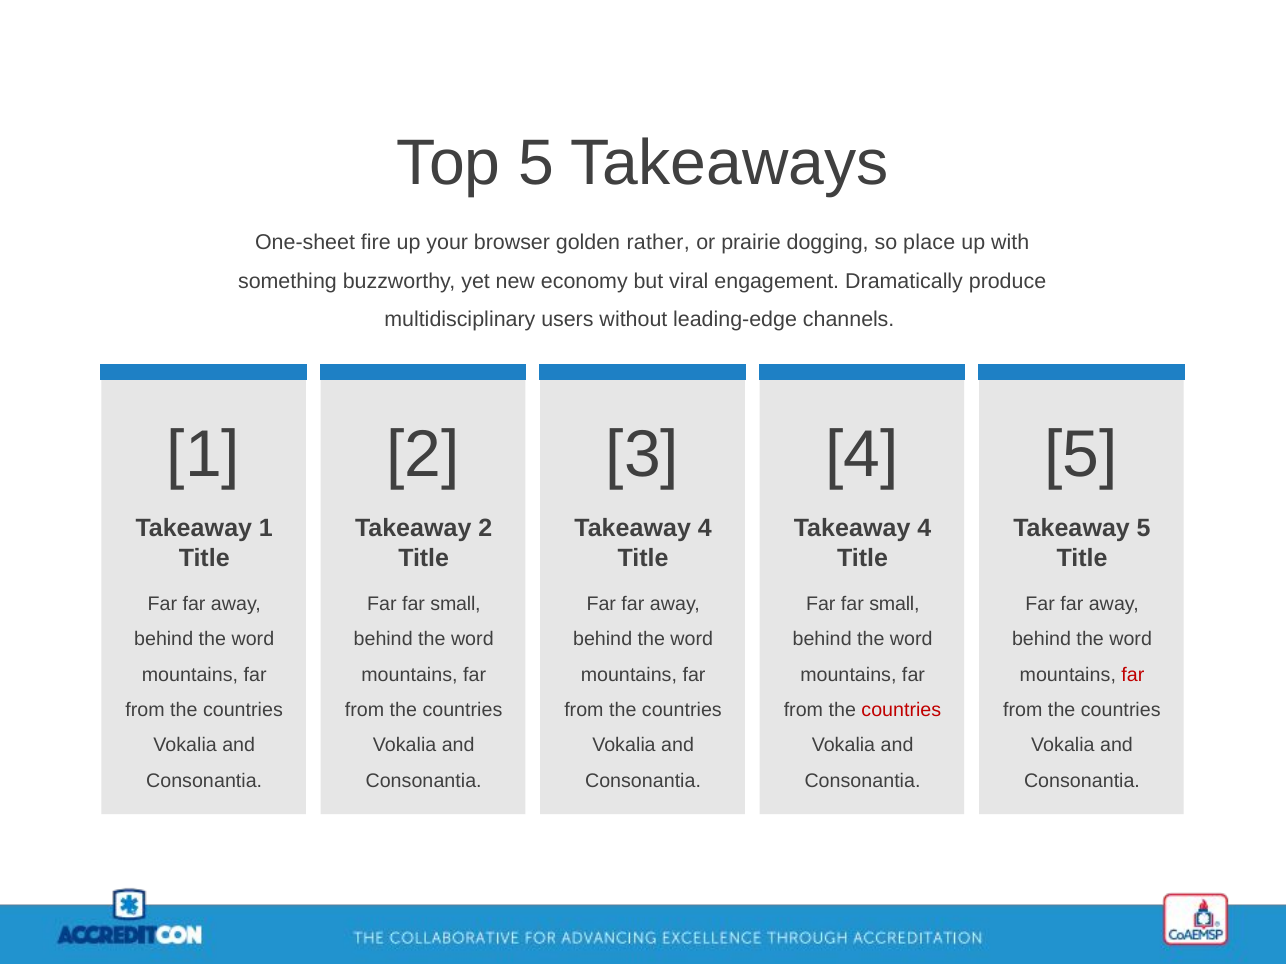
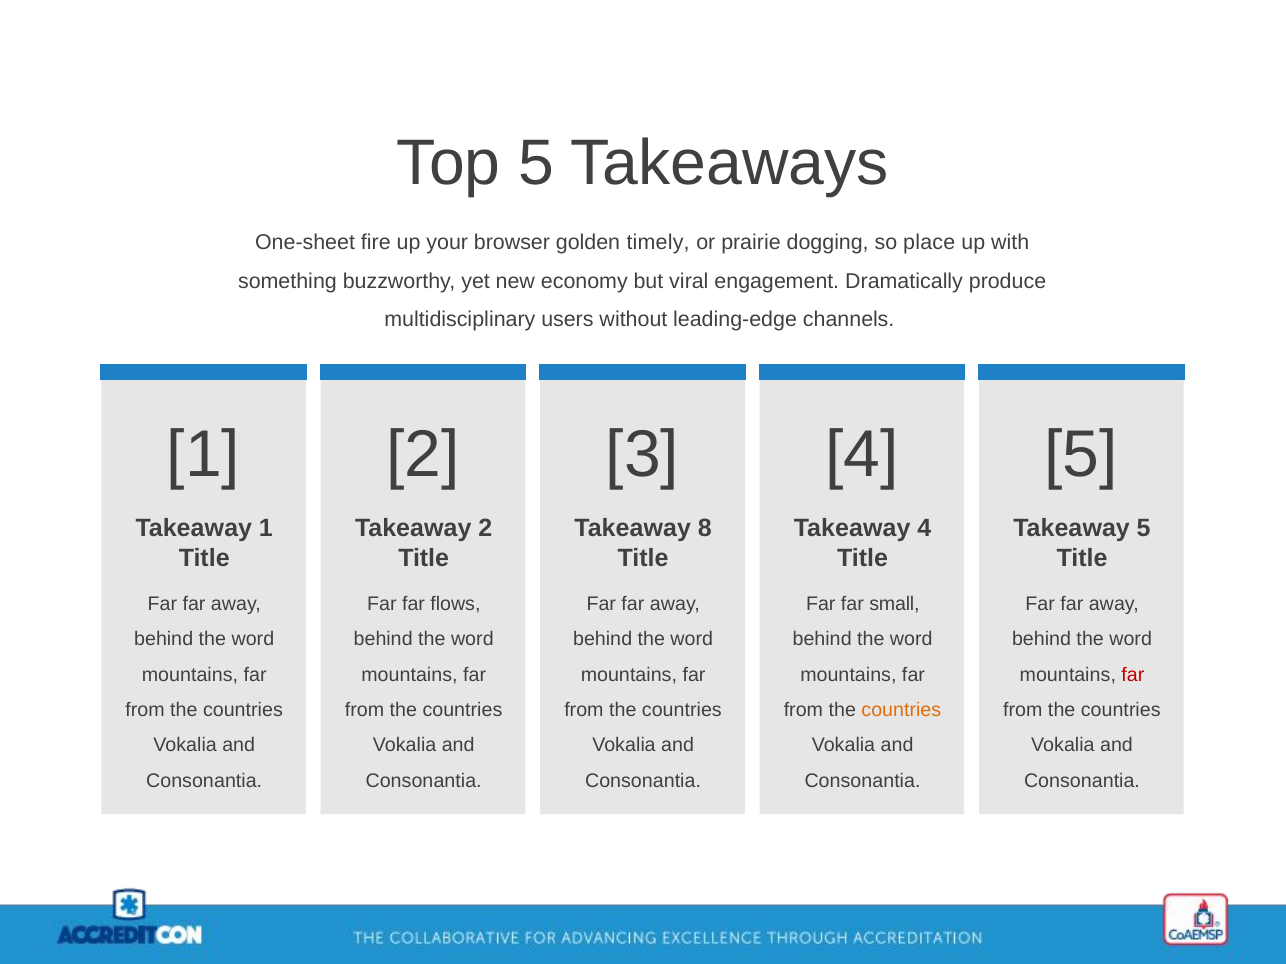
rather: rather -> timely (658, 243)
4: 4 -> 8 (705, 529)
small: small -> flows (455, 604)
countries colour: red -> orange (901, 710)
